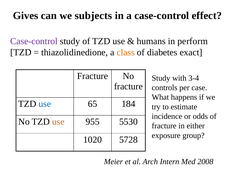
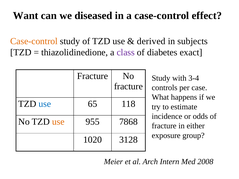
Gives: Gives -> Want (26, 16)
subjects: subjects -> diseased (93, 16)
Case-control colour: purple -> orange (34, 41)
humans: humans -> derived (151, 41)
perform: perform -> subjects (193, 41)
class colour: orange -> purple (126, 52)
184: 184 -> 118 (128, 104)
5530: 5530 -> 7868 (128, 122)
5728: 5728 -> 3128 (128, 140)
